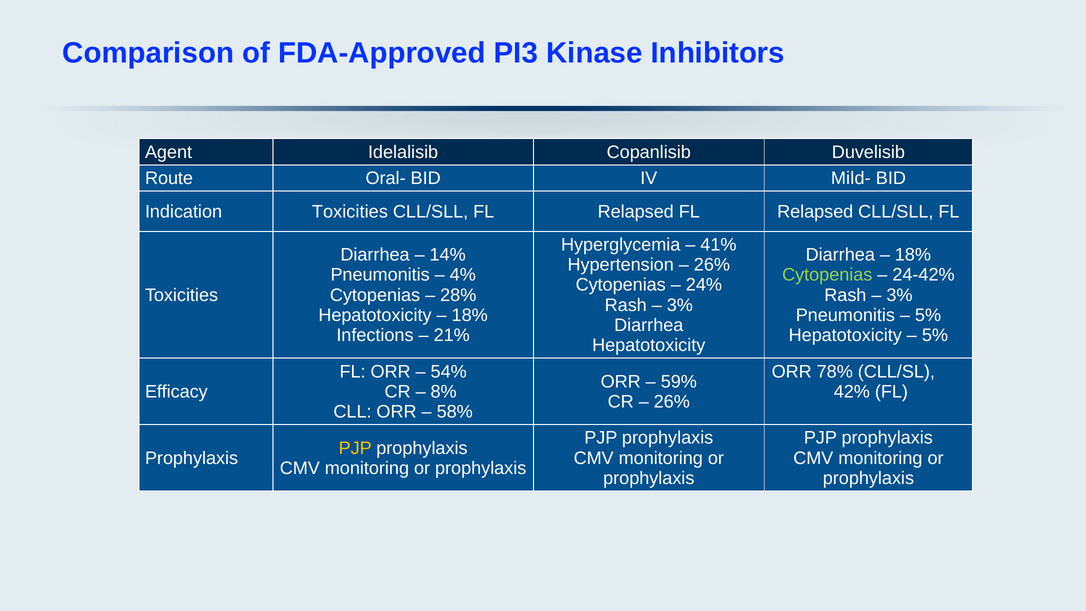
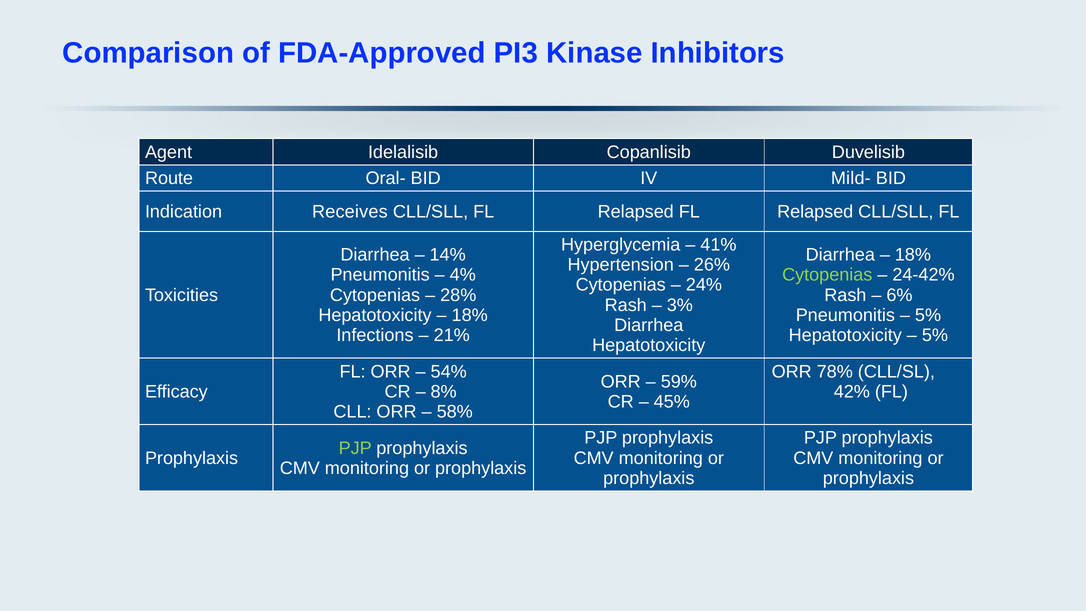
Indication Toxicities: Toxicities -> Receives (350, 212)
3%: 3% -> 6% (899, 295)
26%: 26% -> 45% (672, 402)
PJP colour: yellow -> light green (355, 448)
